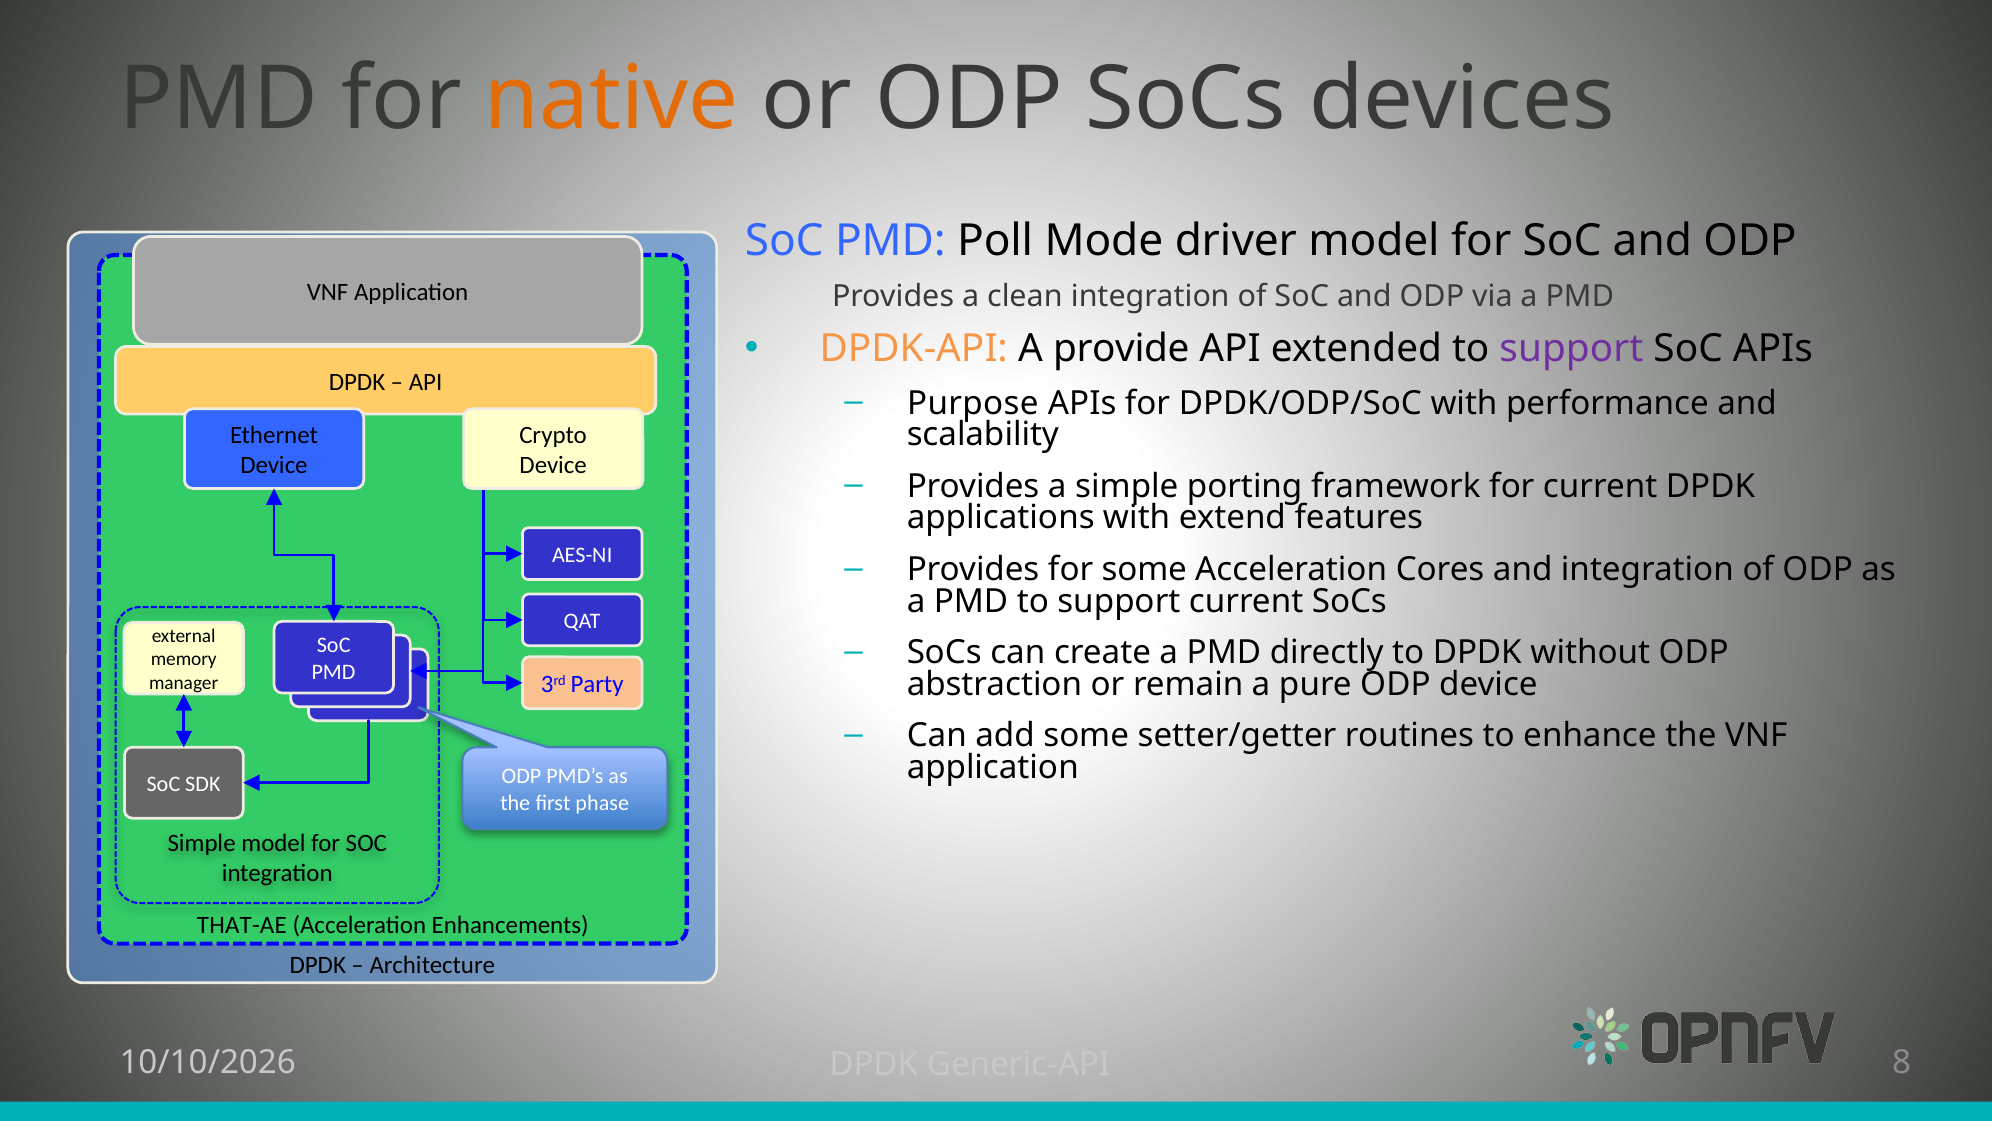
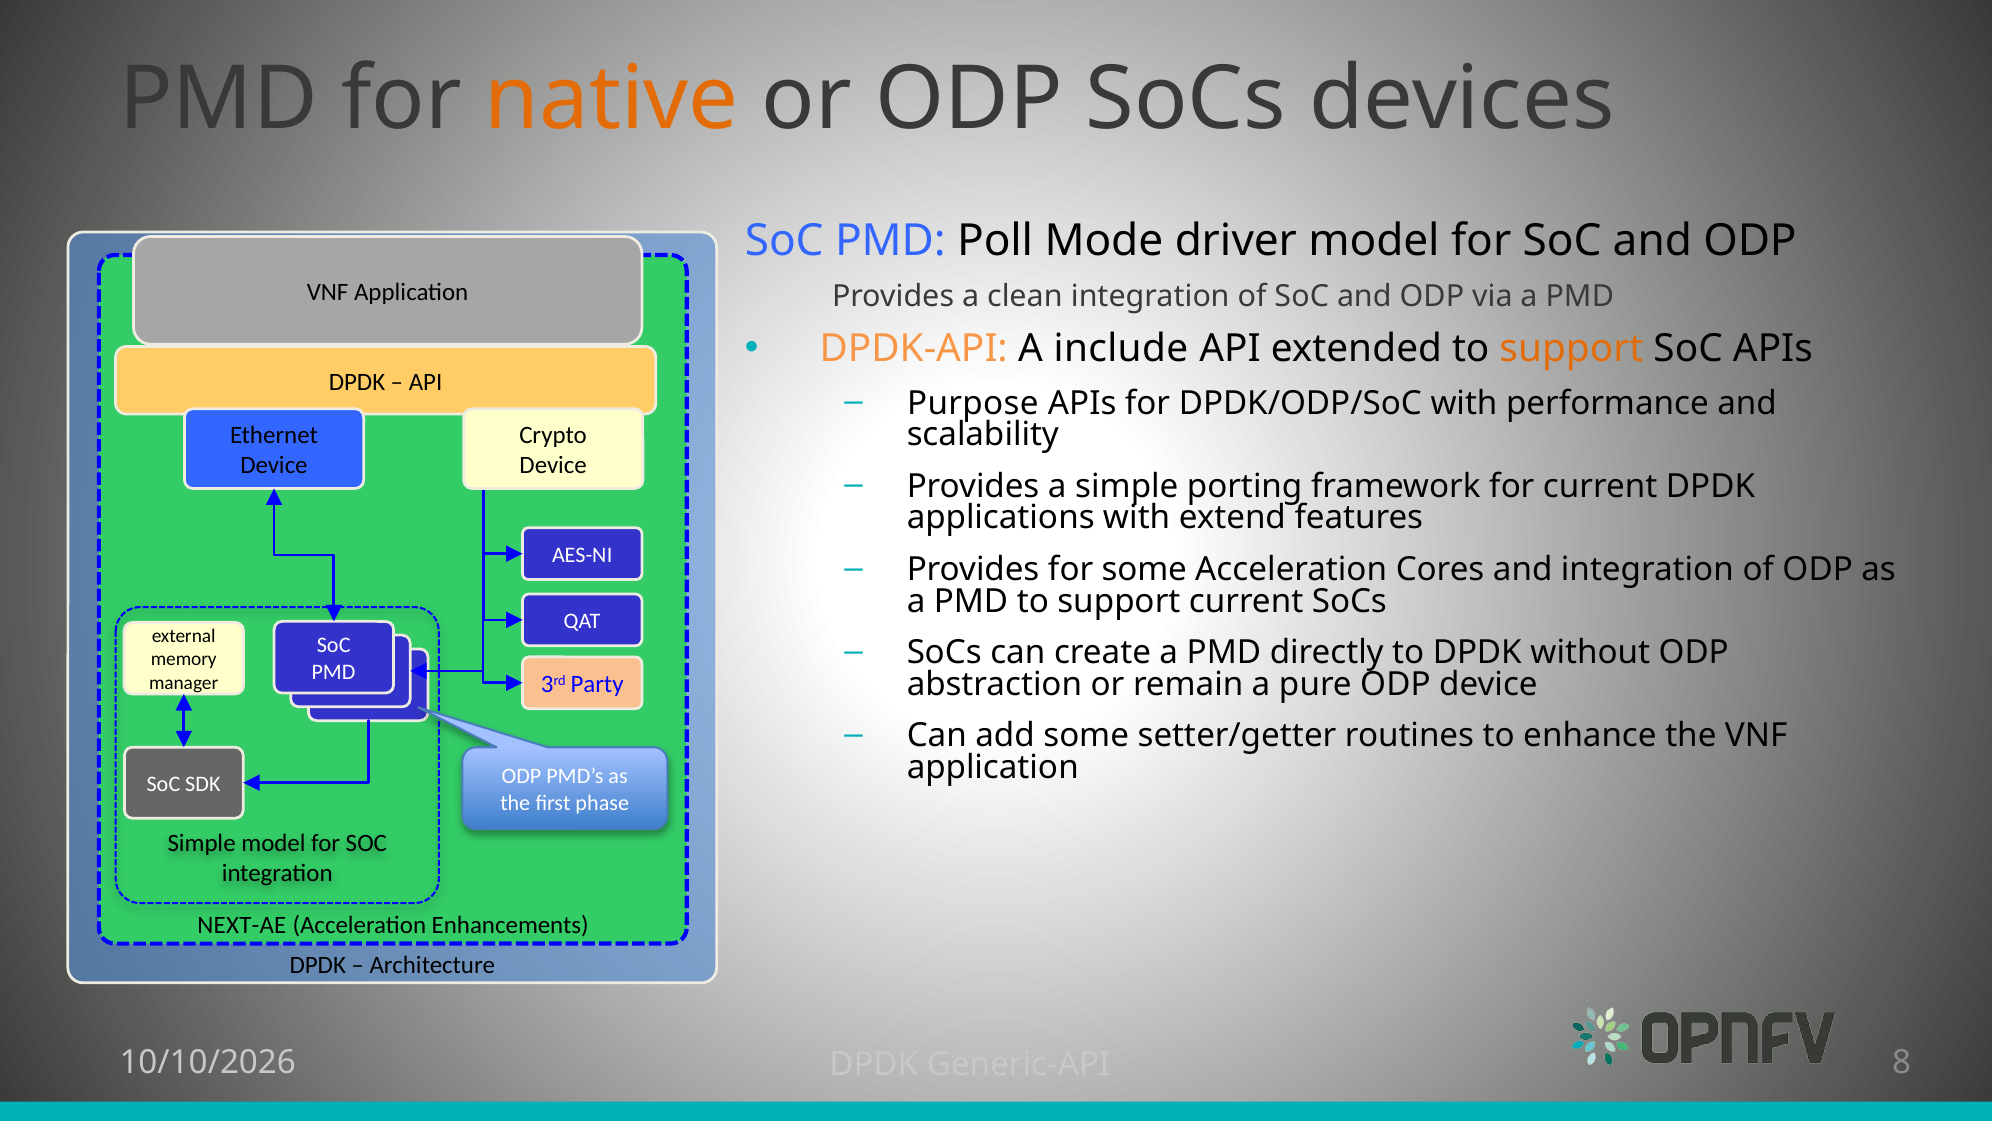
provide: provide -> include (1121, 349)
support colour: purple -> orange (1571, 349)
THAT-AE: THAT-AE -> NEXT-AE (242, 925)
